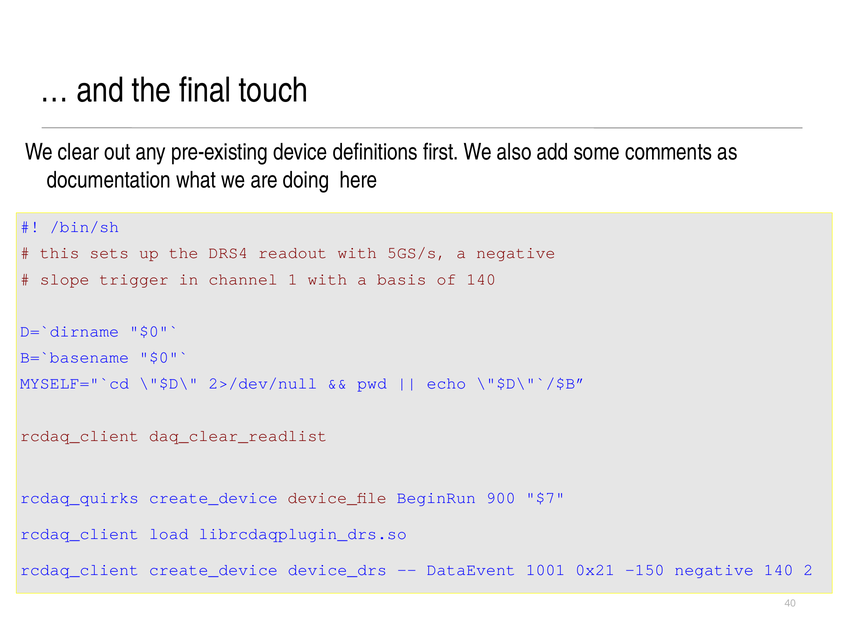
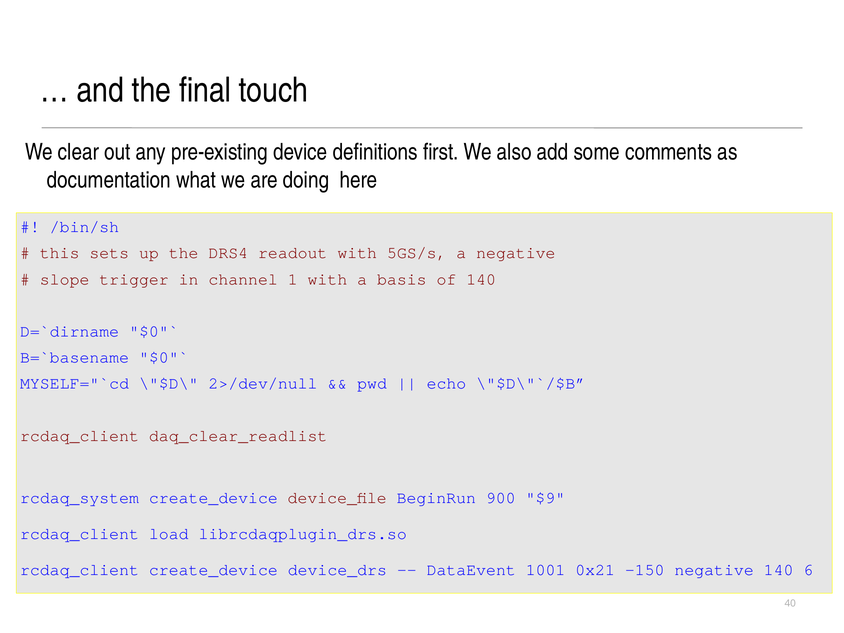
rcdaq_quirks: rcdaq_quirks -> rcdaq_system (80, 498)
$7: $7 -> $9 (545, 498)
2: 2 -> 6 (808, 570)
